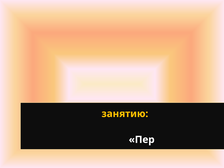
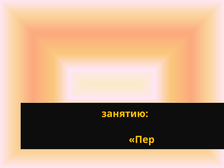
Пер colour: white -> yellow (142, 140)
